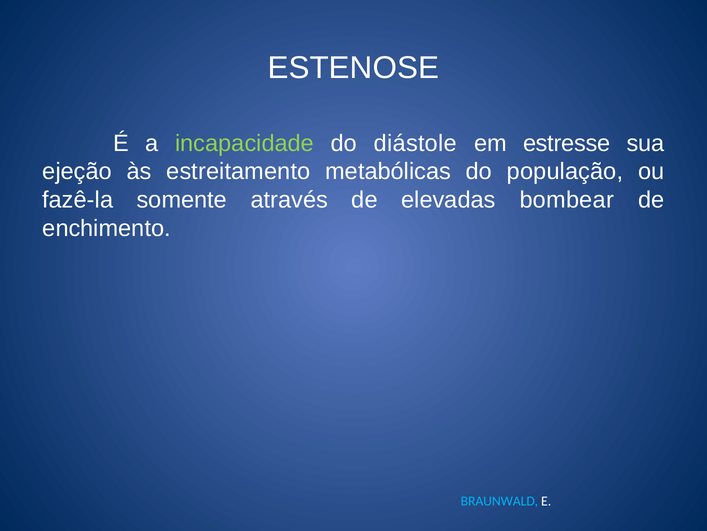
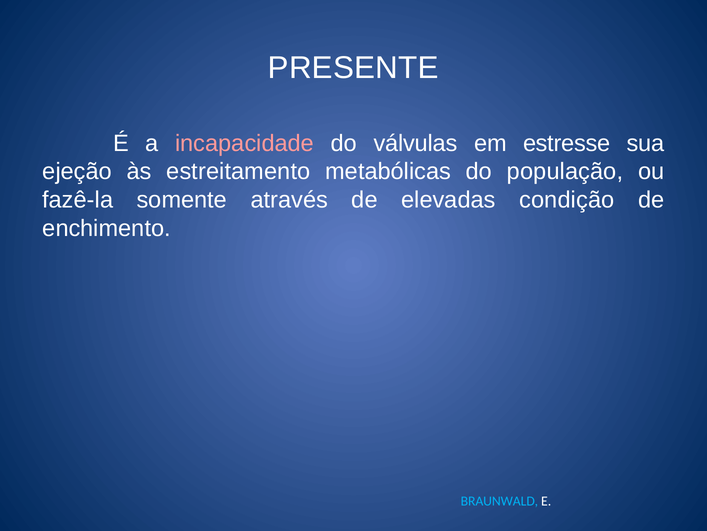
ESTENOSE: ESTENOSE -> PRESENTE (353, 68)
incapacidade colour: light green -> pink (245, 143)
diástole: diástole -> válvulas (416, 143)
bombear: bombear -> condição (567, 200)
